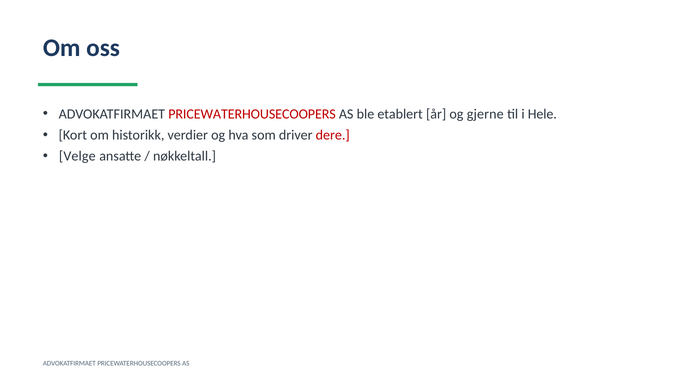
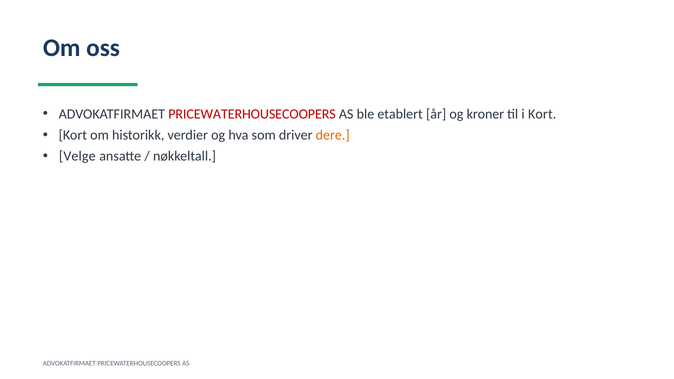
gjerne: gjerne -> kroner (485, 114)
i Hele: Hele -> Kort (542, 114)
dere colour: red -> orange (333, 135)
